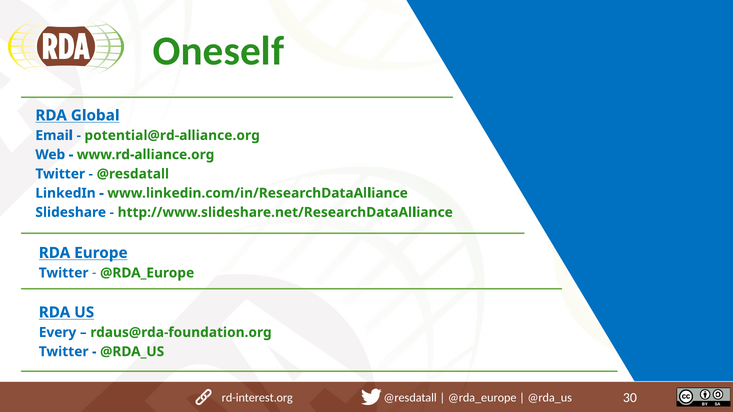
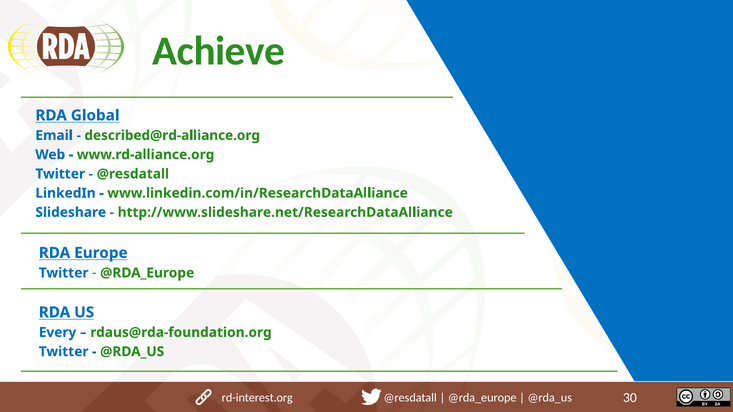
Oneself: Oneself -> Achieve (219, 51)
potential@rd-alliance.org: potential@rd-alliance.org -> described@rd-alliance.org (172, 136)
